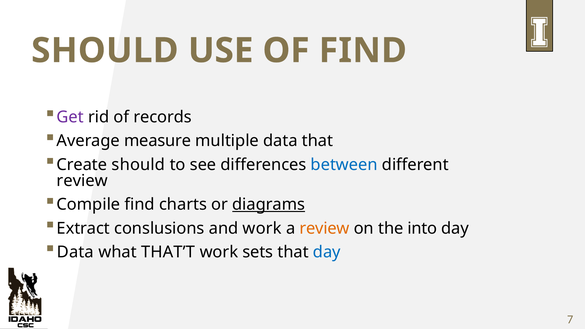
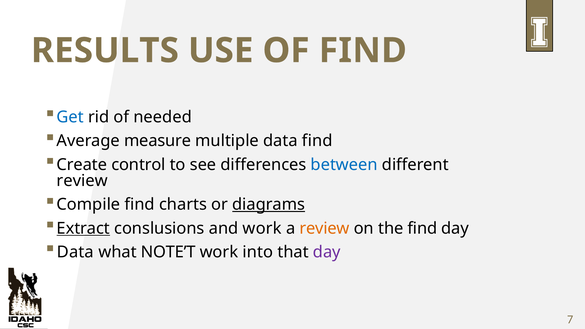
SHOULD: SHOULD -> RESULTS (105, 51)
Get colour: purple -> blue (70, 117)
records: records -> needed (163, 117)
data that: that -> find (317, 141)
Create should: should -> control (138, 165)
Extract underline: none -> present (83, 228)
the into: into -> find (422, 228)
THAT’T: THAT’T -> NOTE’T (168, 252)
sets: sets -> into (258, 252)
day colour: blue -> purple (327, 252)
